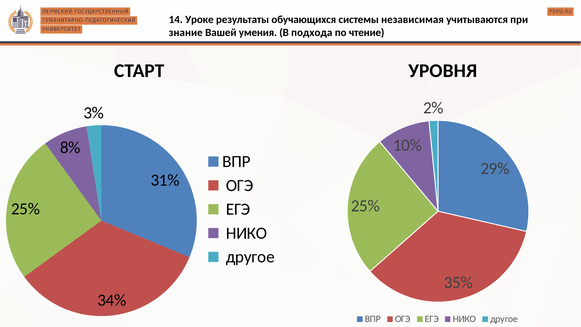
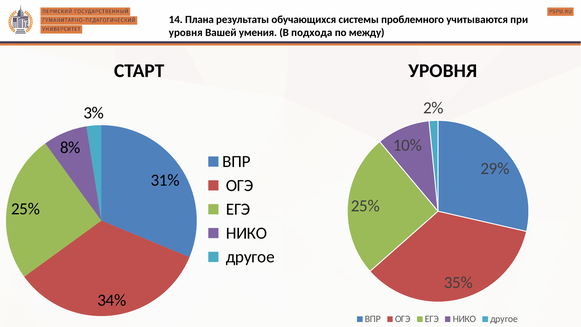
Уроке: Уроке -> Плана (199, 20)
независимая: независимая -> проблемного (413, 20)
знание: знание -> уровня (186, 33)
чтение: чтение -> между (367, 33)
